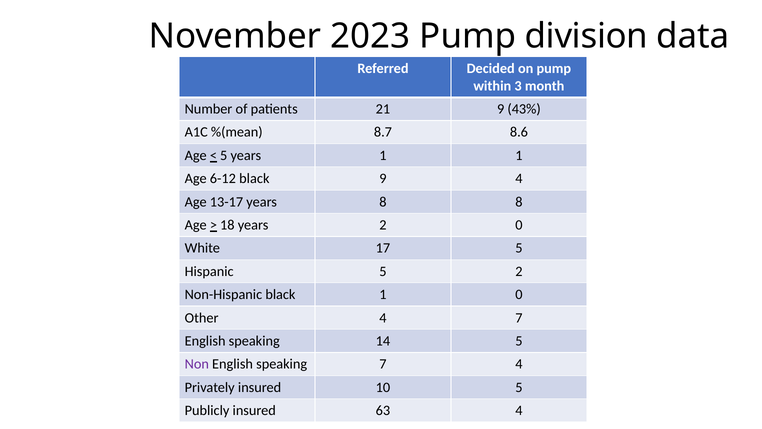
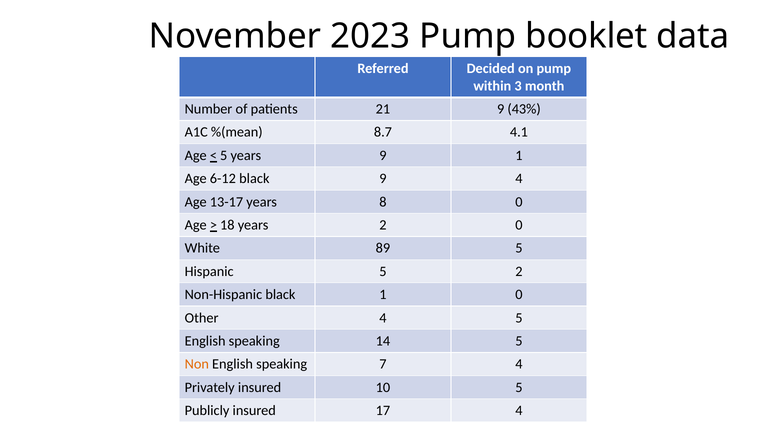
division: division -> booklet (586, 36)
8.6: 8.6 -> 4.1 (519, 132)
years 1: 1 -> 9 (383, 155)
8 8: 8 -> 0 (519, 202)
17: 17 -> 89 (383, 248)
4 7: 7 -> 5 (519, 318)
Non colour: purple -> orange (197, 364)
63: 63 -> 17 (383, 410)
